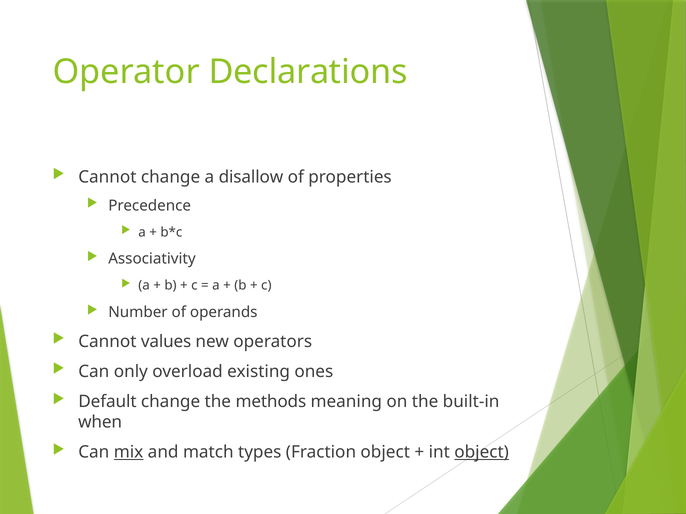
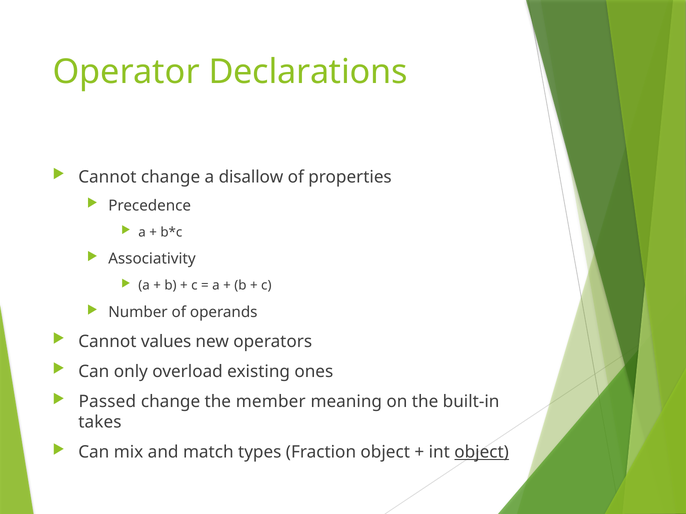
Default: Default -> Passed (107, 402)
methods: methods -> member (271, 402)
when: when -> takes (100, 422)
mix underline: present -> none (129, 453)
